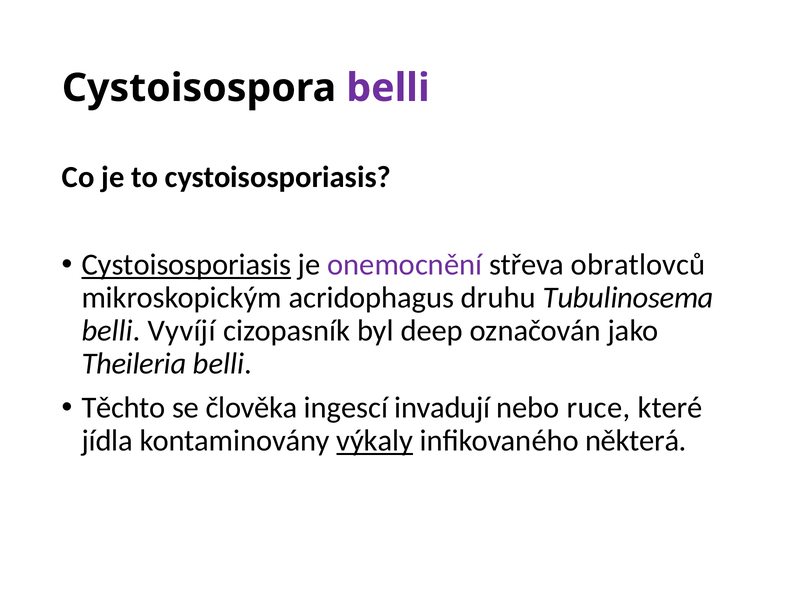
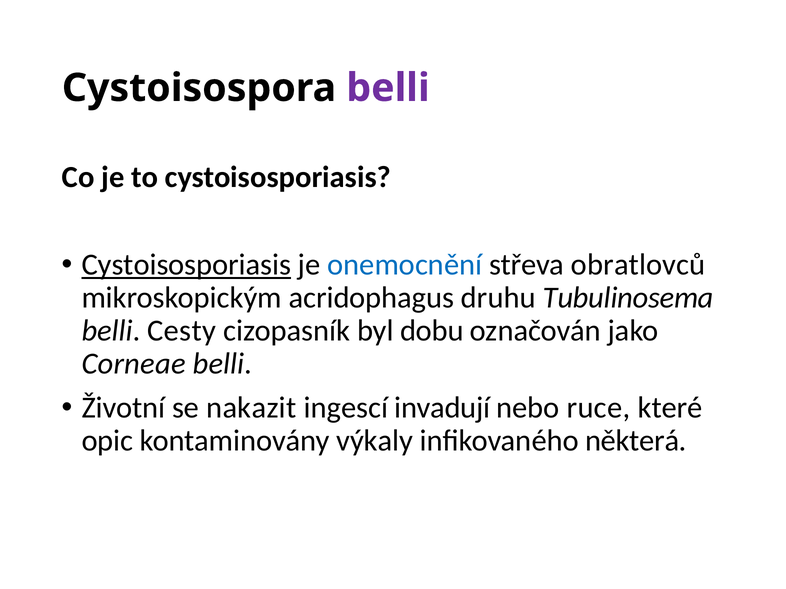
onemocnění colour: purple -> blue (405, 265)
Vyvíjí: Vyvíjí -> Cesty (182, 331)
deep: deep -> dobu (432, 331)
Theileria: Theileria -> Corneae (134, 364)
Těchto: Těchto -> Životní (123, 408)
člověka: člověka -> nakazit (251, 408)
jídla: jídla -> opic (107, 441)
výkaly underline: present -> none (375, 441)
